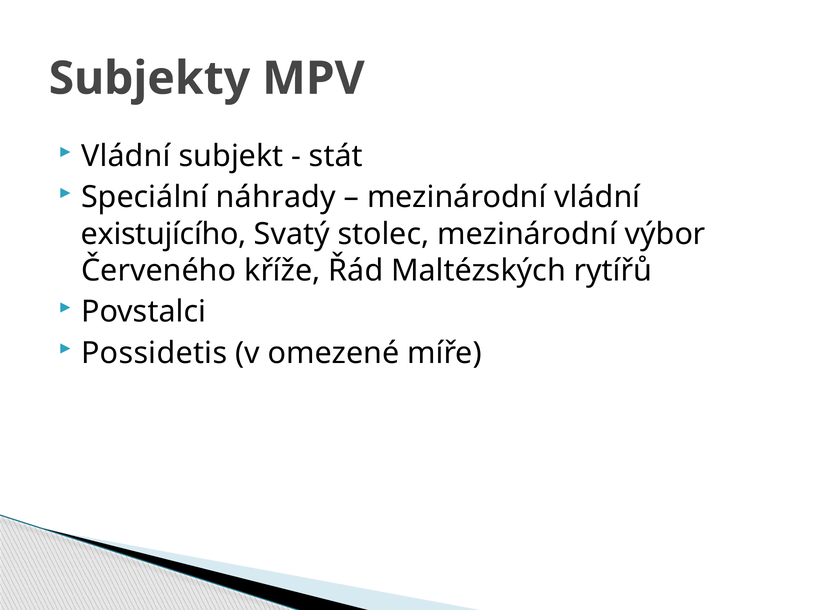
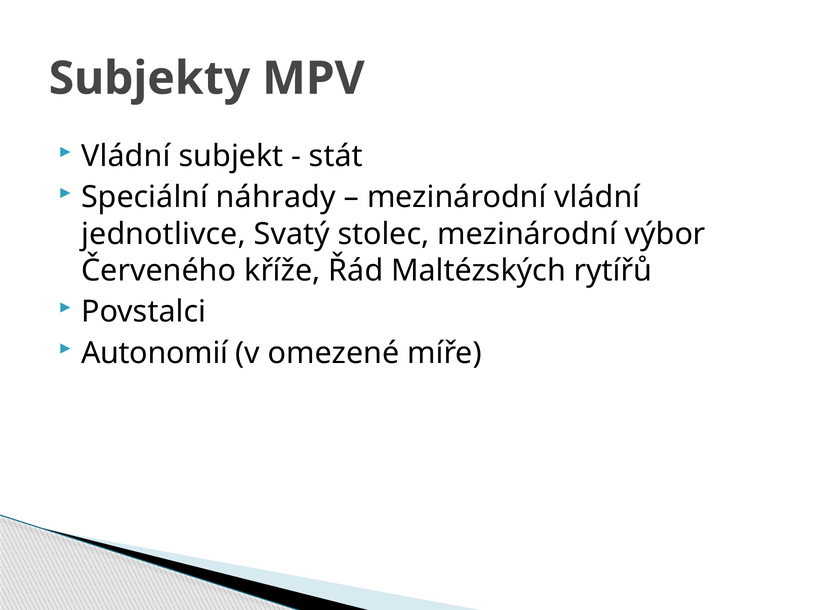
existujícího: existujícího -> jednotlivce (164, 234)
Possidetis: Possidetis -> Autonomií (154, 353)
